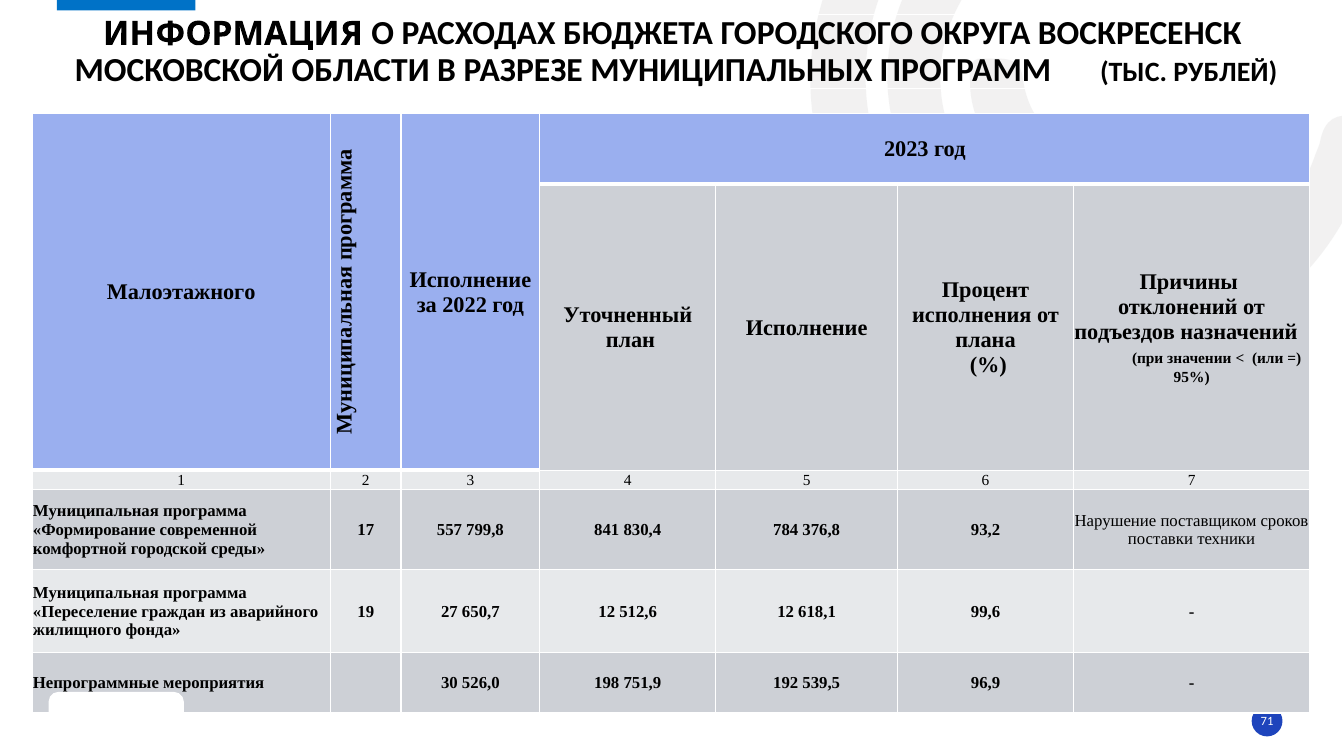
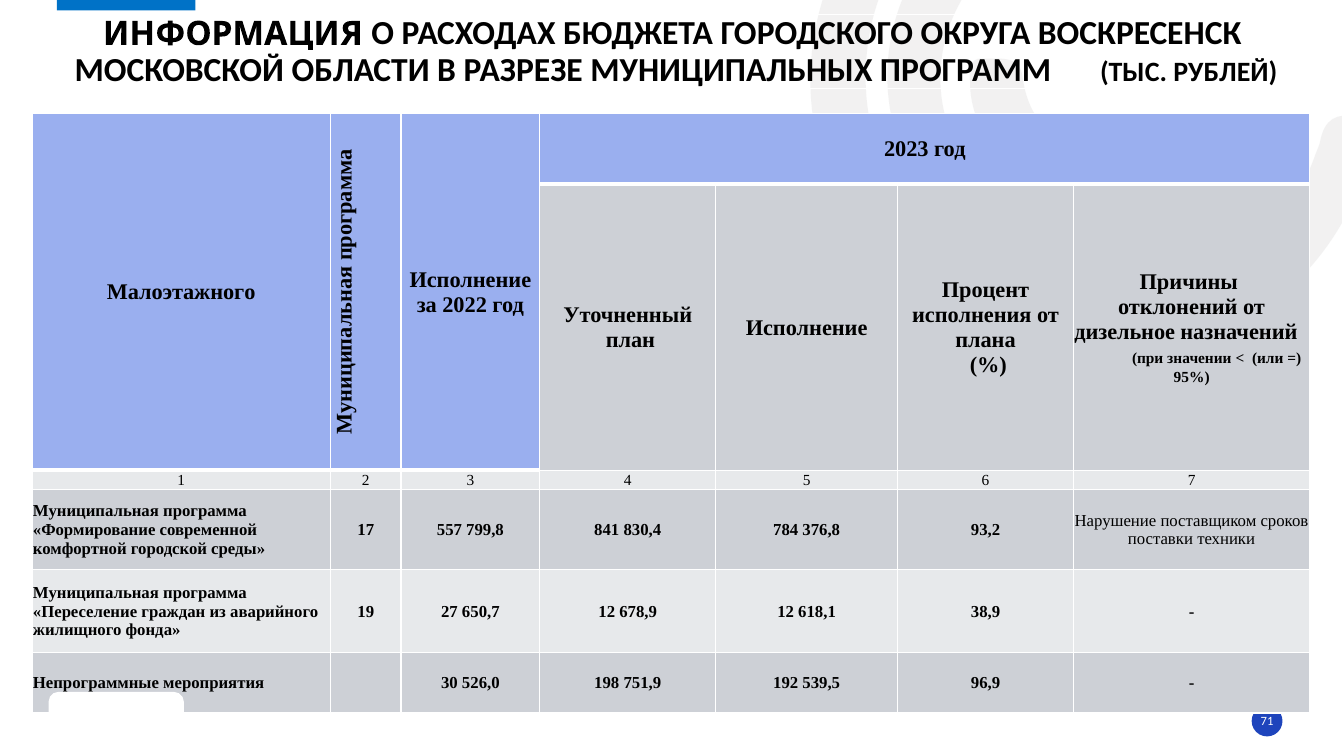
подъездов: подъездов -> дизельное (1125, 332)
512,6: 512,6 -> 678,9 (638, 612)
99,6: 99,6 -> 38,9 (986, 612)
